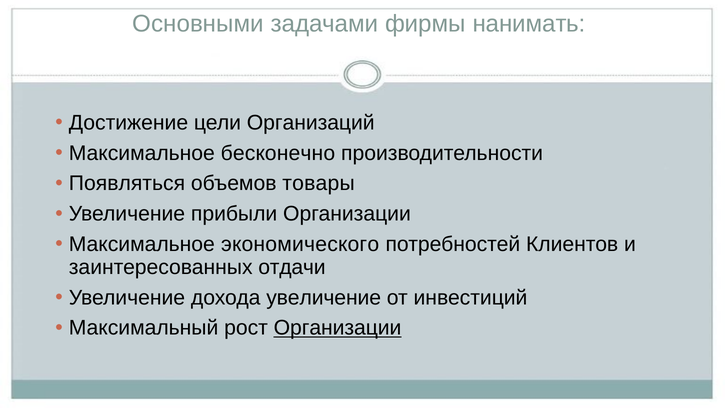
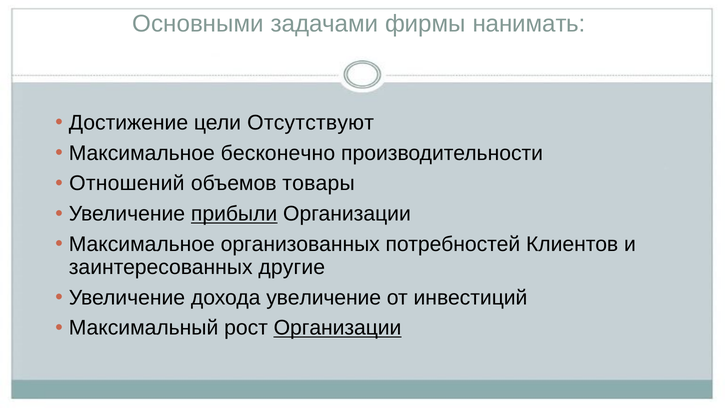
Организаций: Организаций -> Отсутствуют (311, 123)
Появляться: Появляться -> Отношений (127, 183)
прибыли underline: none -> present (234, 214)
экономического: экономического -> организованных (300, 244)
отдачи: отдачи -> другие (292, 267)
